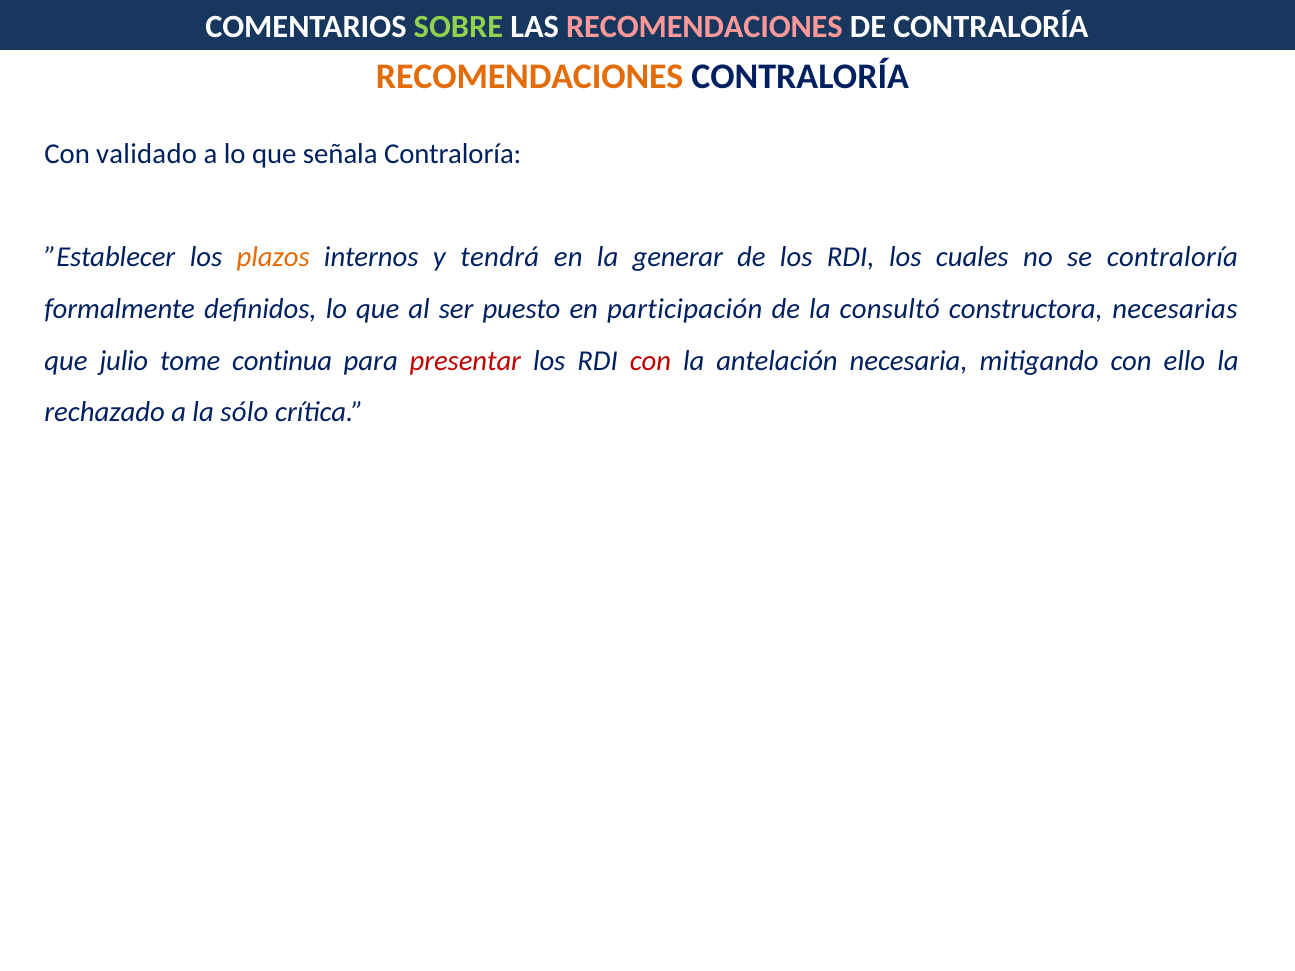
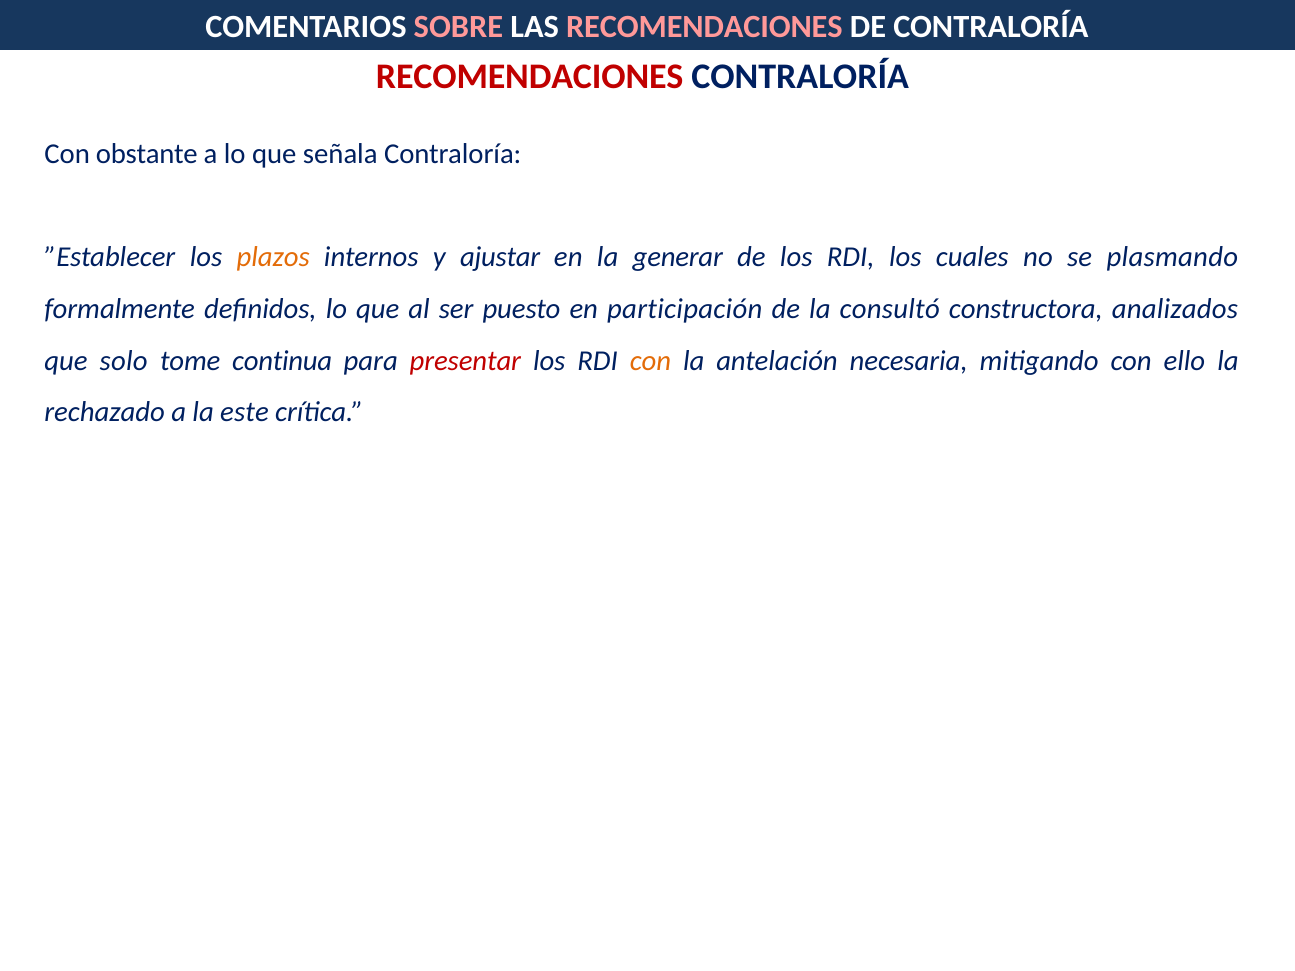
SOBRE colour: light green -> pink (458, 26)
RECOMENDACIONES colour: orange -> red (530, 76)
validado: validado -> obstante (147, 154)
tendrá: tendrá -> ajustar (500, 257)
se contraloría: contraloría -> plasmando (1172, 257)
necesarias: necesarias -> analizados (1175, 309)
julio: julio -> solo (124, 361)
con colour: red -> orange (651, 361)
sólo: sólo -> este (244, 412)
